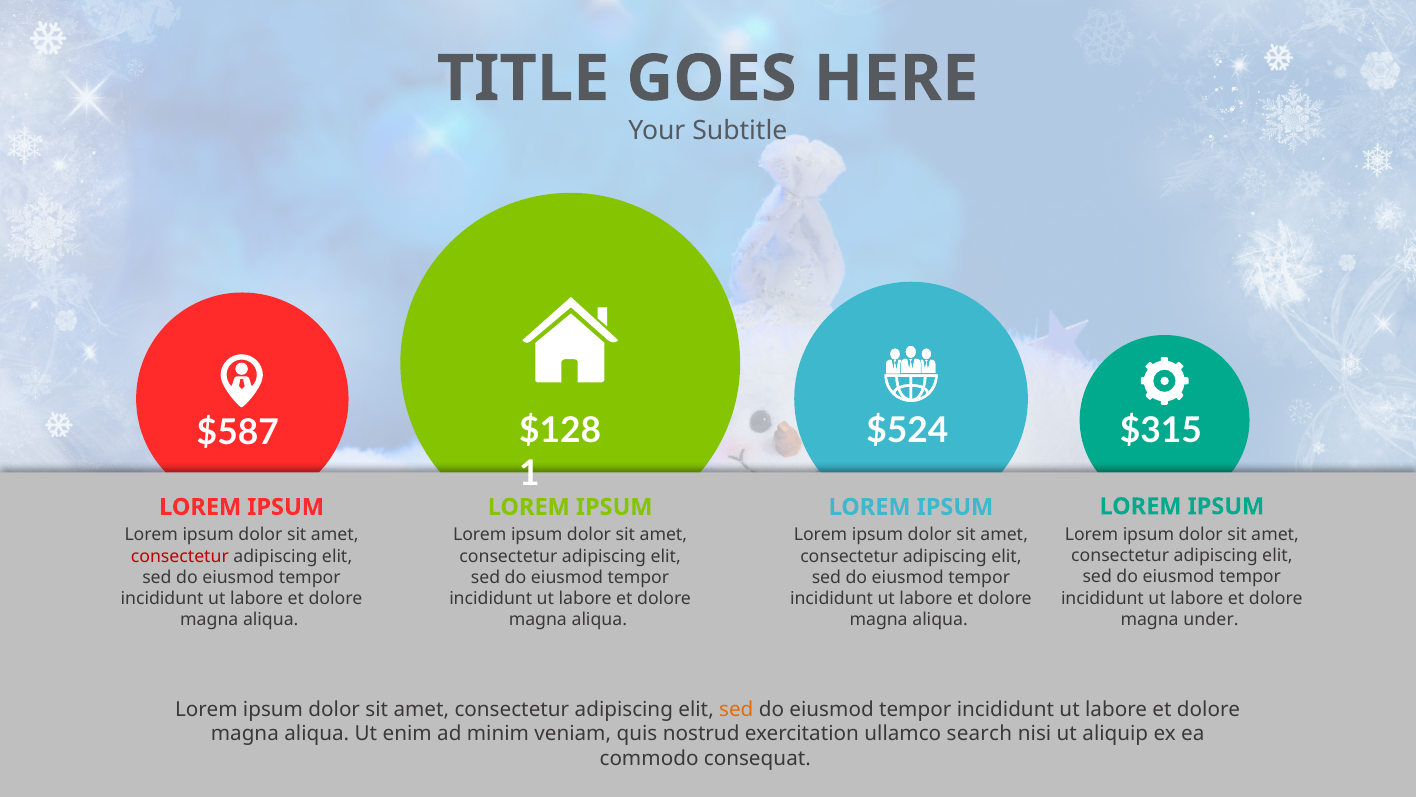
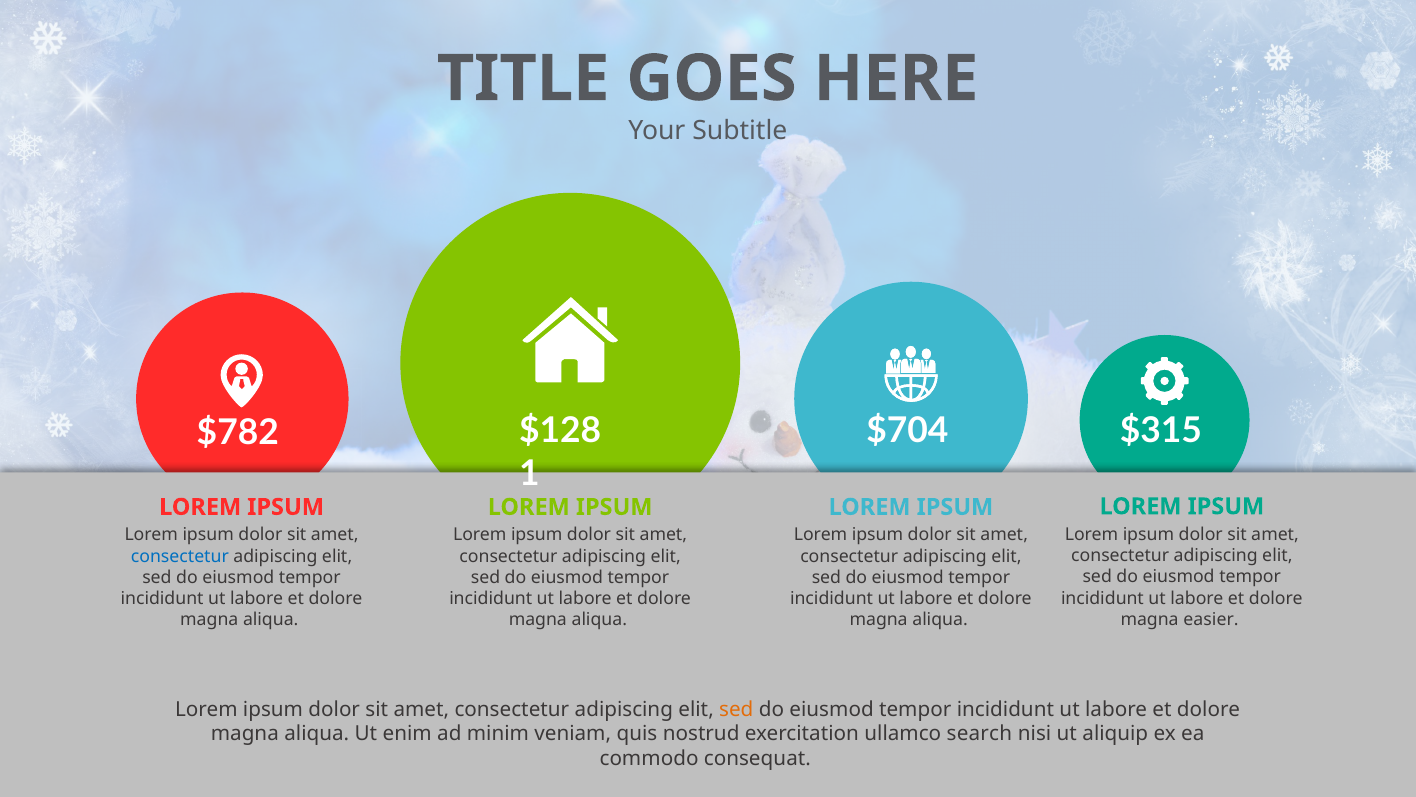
$524: $524 -> $704 (907, 431)
$587: $587 -> $782 (238, 432)
consectetur colour: red -> blue (180, 556)
under: under -> easier (1211, 619)
